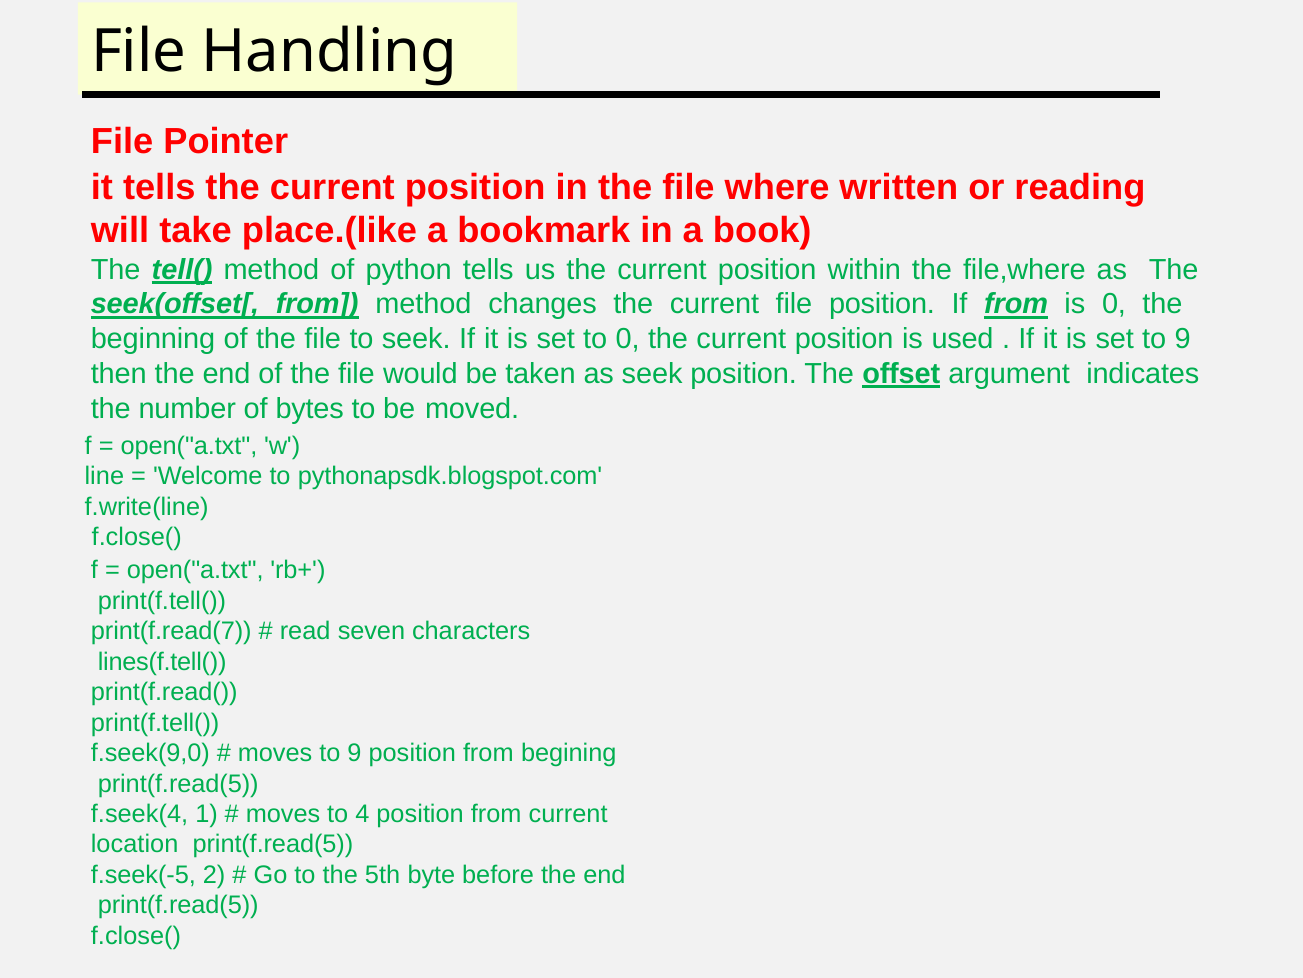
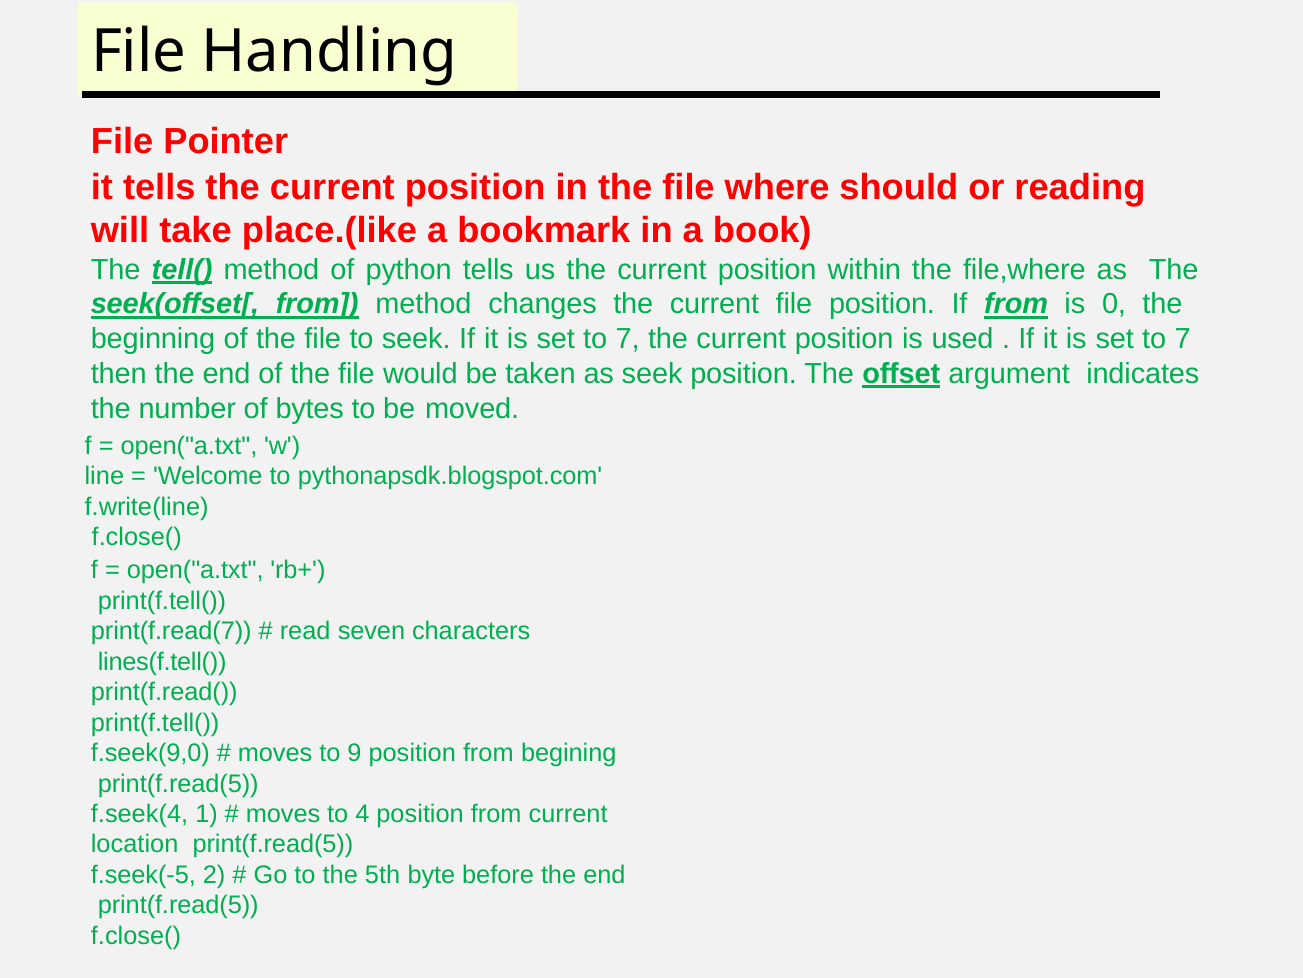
written: written -> should (899, 187)
0: 0 -> 7 (628, 339)
9: 9 -> 7 (1183, 339)
